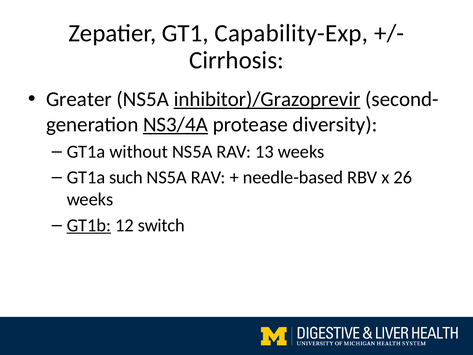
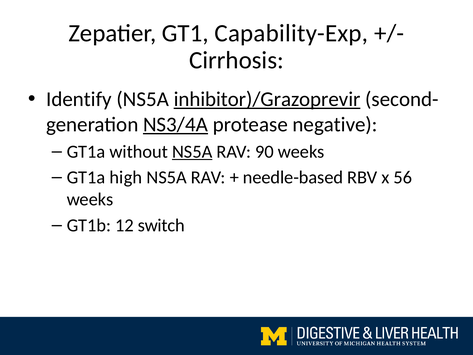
Greater: Greater -> Identify (79, 99)
diversity: diversity -> negative (335, 124)
NS5A underline: none -> present (192, 152)
13: 13 -> 90 (264, 152)
such: such -> high (126, 177)
26: 26 -> 56 (403, 177)
GT1b underline: present -> none (89, 225)
